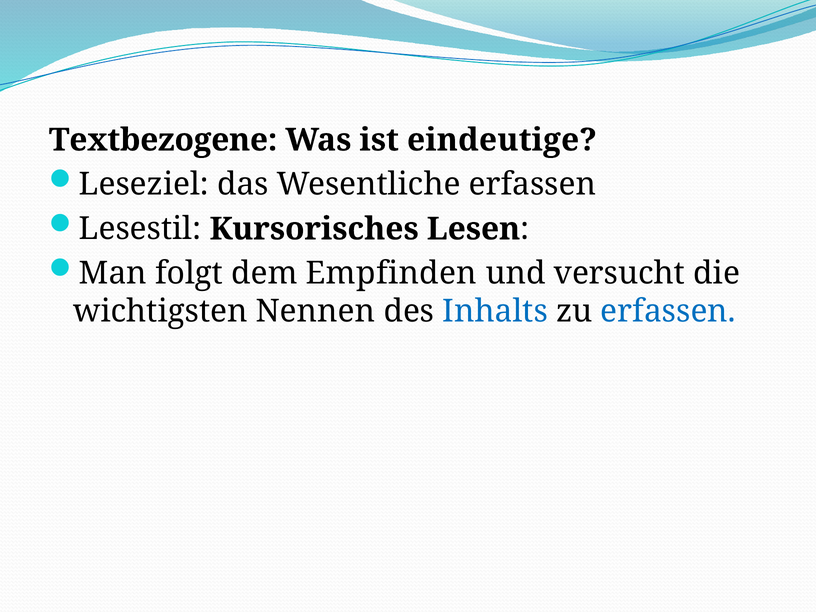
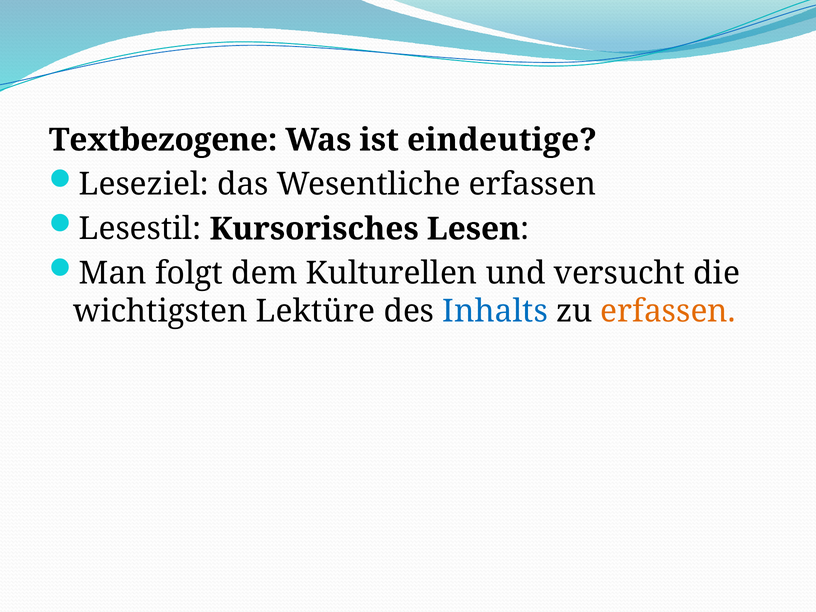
Empfinden: Empfinden -> Kulturellen (392, 273)
Nennen: Nennen -> Lektüre (315, 312)
erfassen colour: blue -> orange (668, 312)
